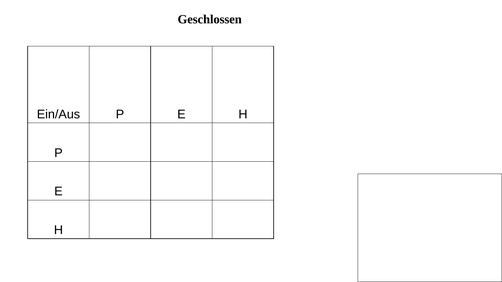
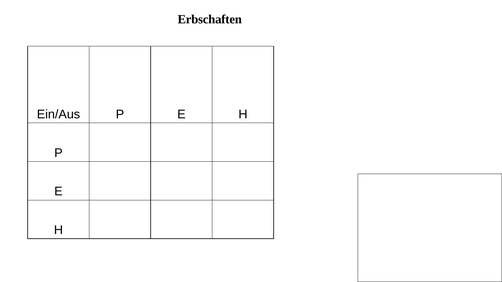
Geschlossen: Geschlossen -> Erbschaften (210, 19)
